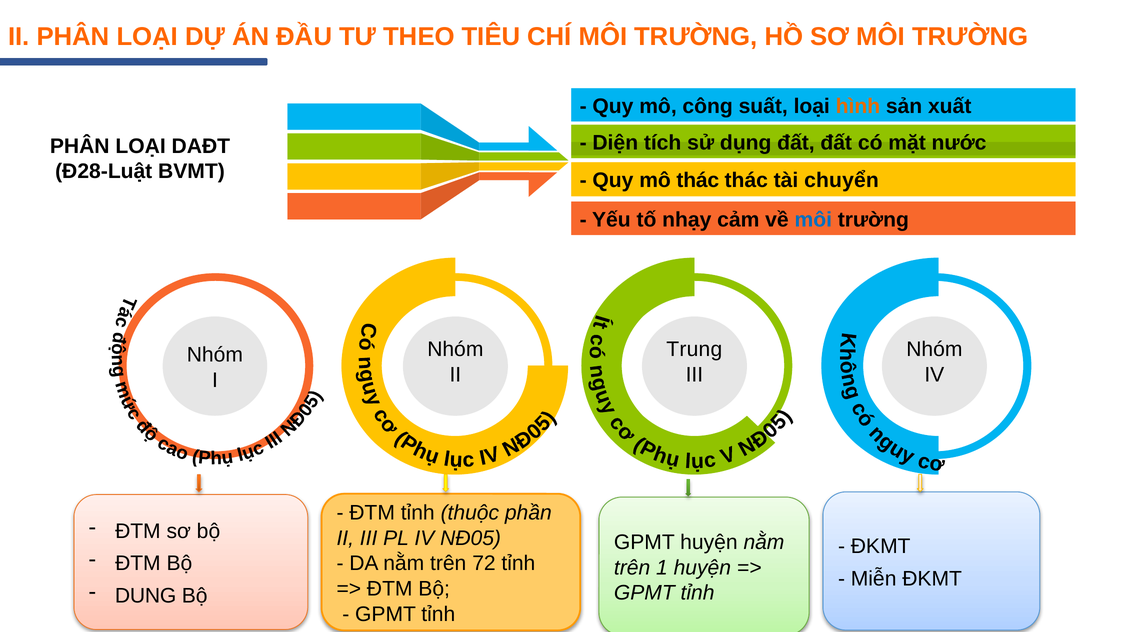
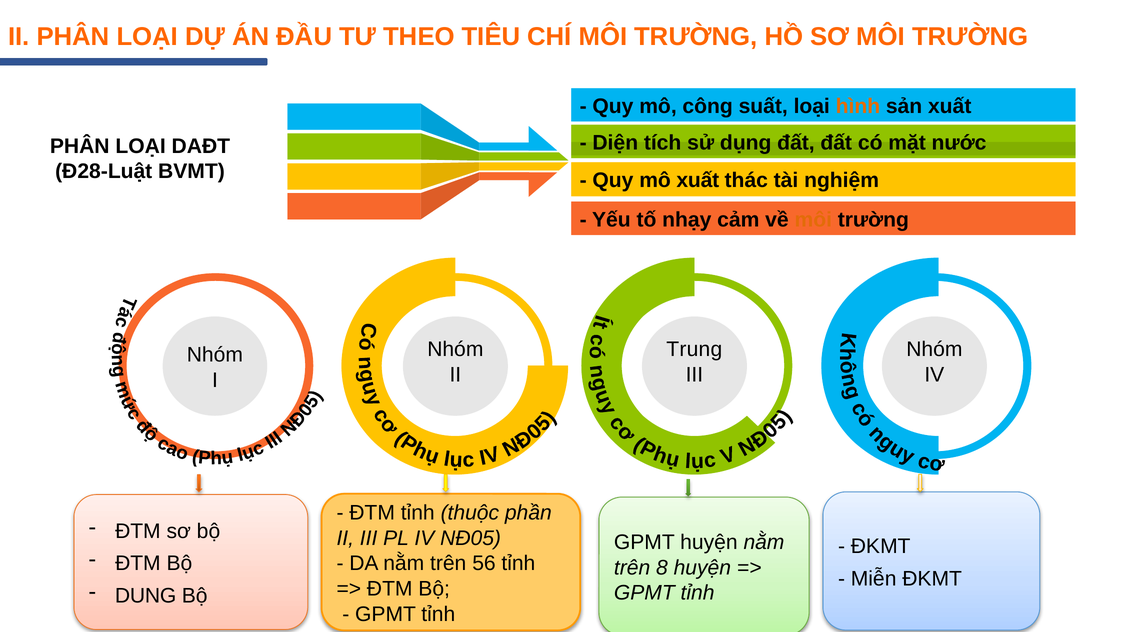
mô thác: thác -> xuất (698, 181)
chuyển: chuyển -> nghiệm (842, 181)
môi colour: blue -> orange (813, 220)
72: 72 -> 56 (484, 564)
1: 1 -> 8 (662, 568)
